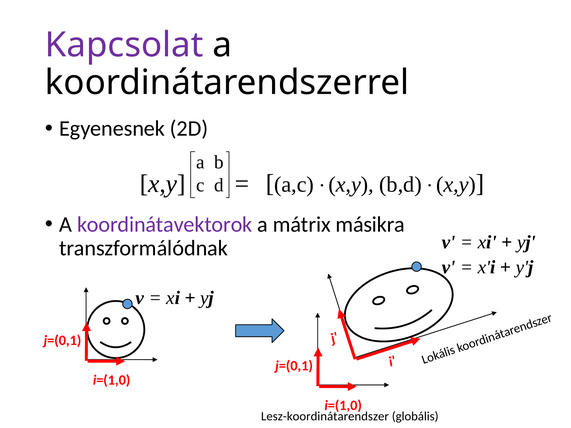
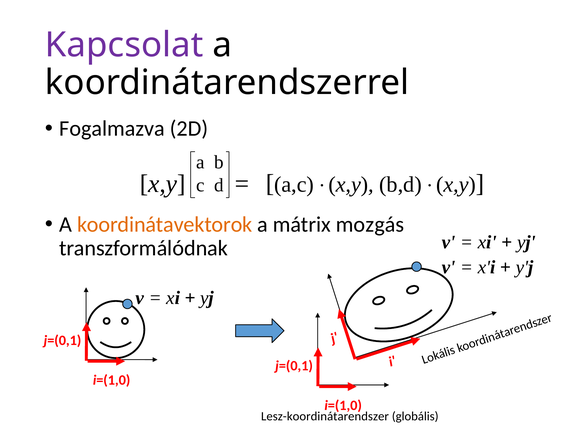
Egyenesnek: Egyenesnek -> Fogalmazva (112, 129)
koordinátavektorok colour: purple -> orange (165, 224)
másikra: másikra -> mozgás (370, 224)
